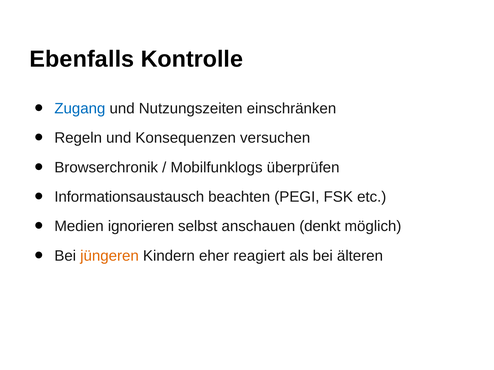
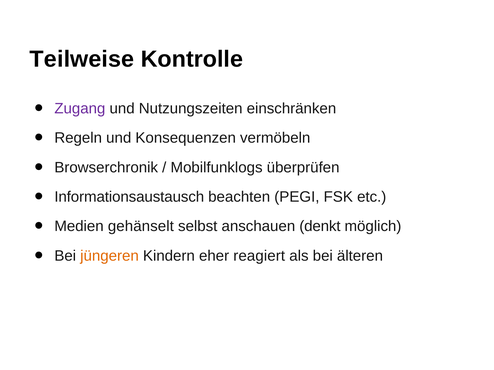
Ebenfalls: Ebenfalls -> Teilweise (82, 59)
Zugang colour: blue -> purple (80, 109)
versuchen: versuchen -> vermöbeln (275, 138)
ignorieren: ignorieren -> gehänselt (141, 227)
